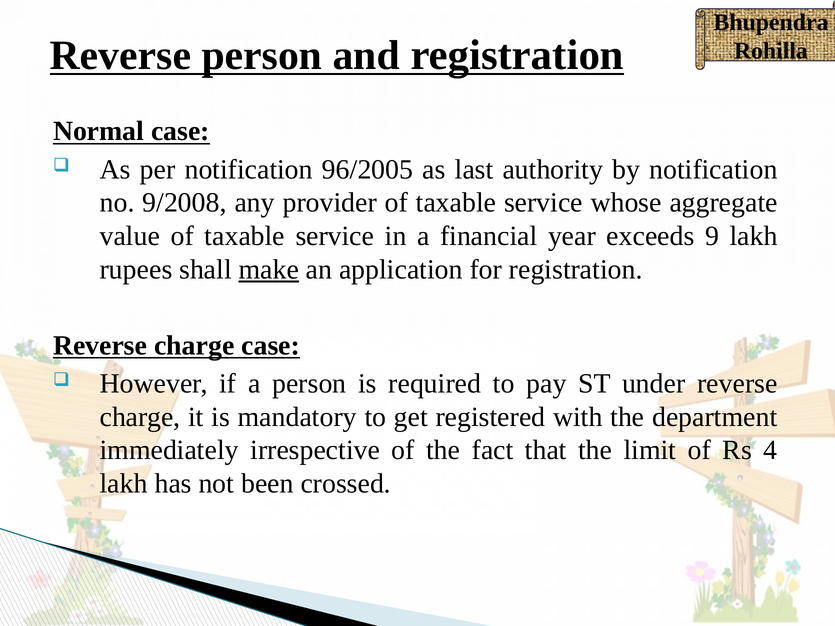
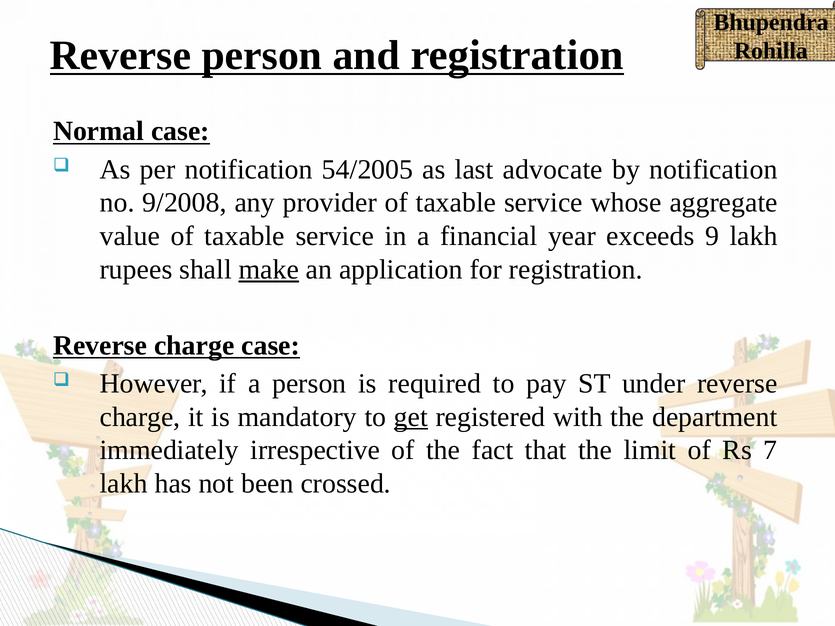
96/2005: 96/2005 -> 54/2005 (368, 169)
authority: authority -> advocate (553, 169)
get underline: none -> present (411, 417)
4: 4 -> 7 (770, 450)
